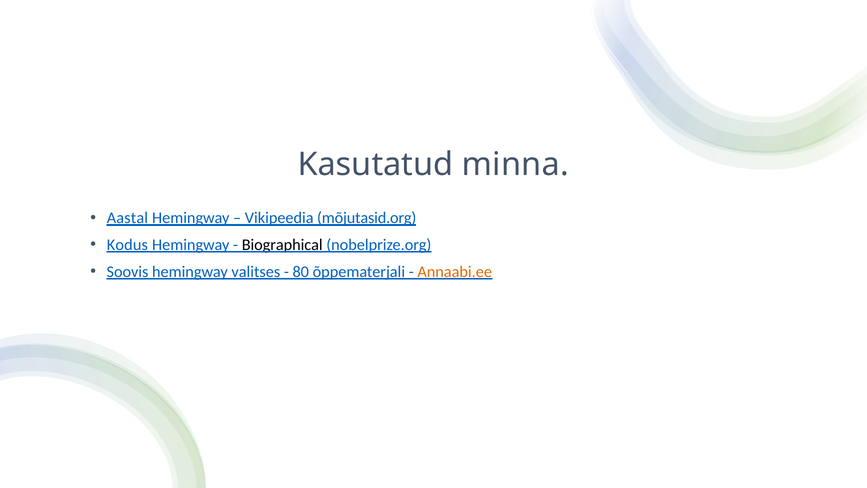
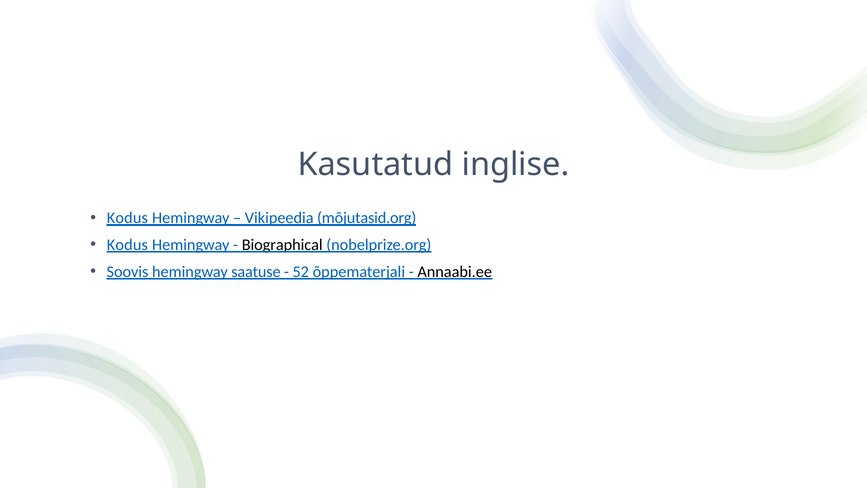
minna: minna -> inglise (516, 164)
Aastal: Aastal -> Kodus (127, 218)
valitses: valitses -> saatuse (256, 272)
80: 80 -> 52 (301, 272)
Annaabi.ee colour: orange -> black (455, 272)
